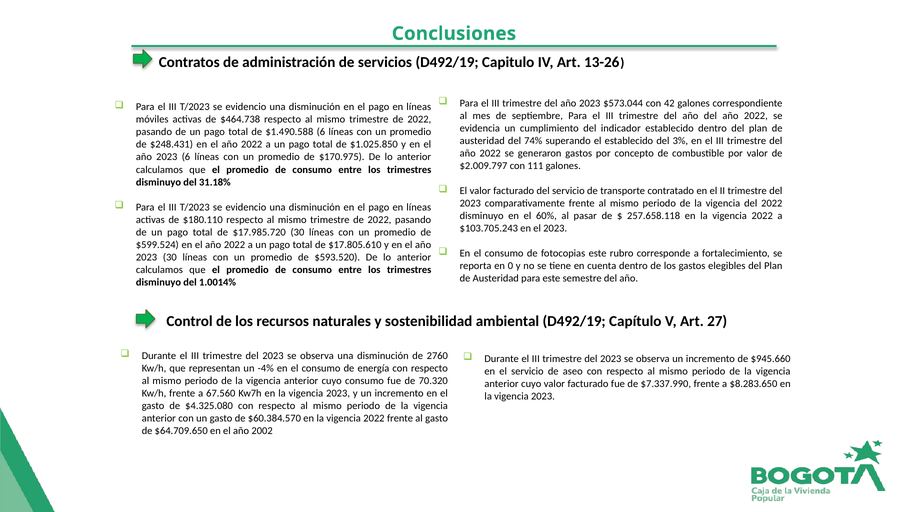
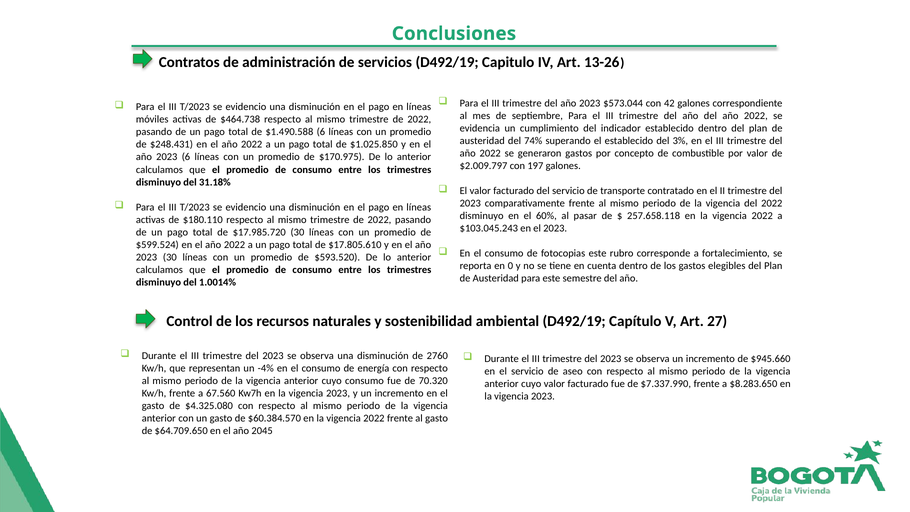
111: 111 -> 197 (535, 166)
$103.705.243: $103.705.243 -> $103.045.243 (489, 228)
2002: 2002 -> 2045 (262, 431)
